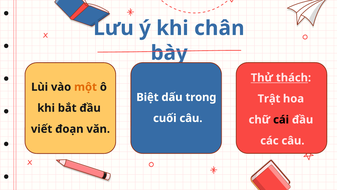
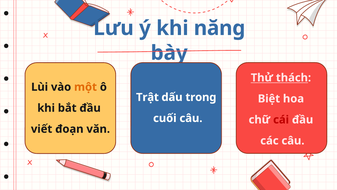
chân: chân -> năng (220, 28)
Biệt: Biệt -> Trật (147, 97)
Trật: Trật -> Biệt (269, 98)
cái colour: black -> red (281, 119)
